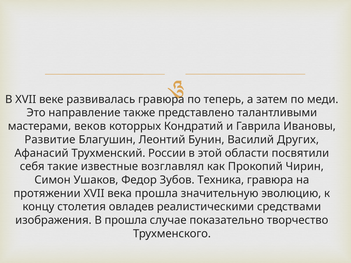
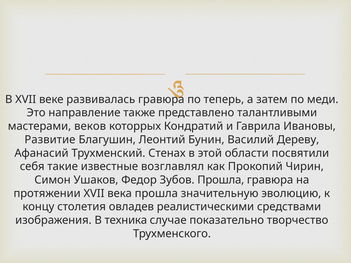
Других: Других -> Дереву (298, 140)
России: России -> Стенах (167, 153)
Зубов Техника: Техника -> Прошла (221, 180)
В прошла: прошла -> техника (126, 220)
